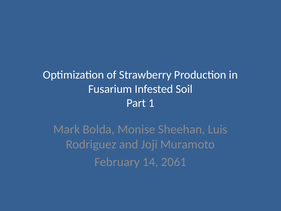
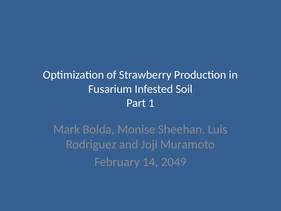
2061: 2061 -> 2049 (174, 162)
